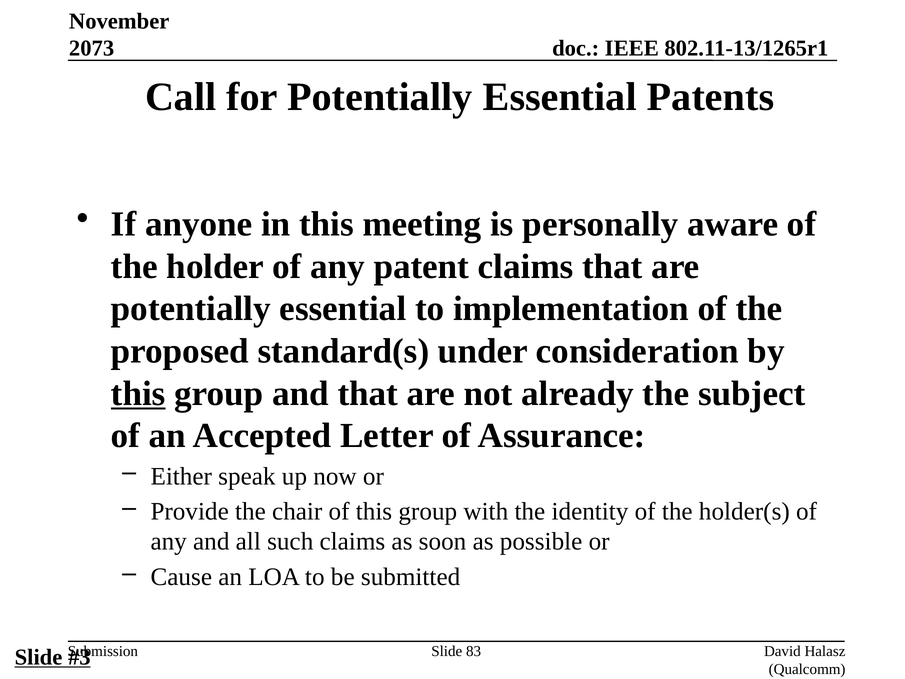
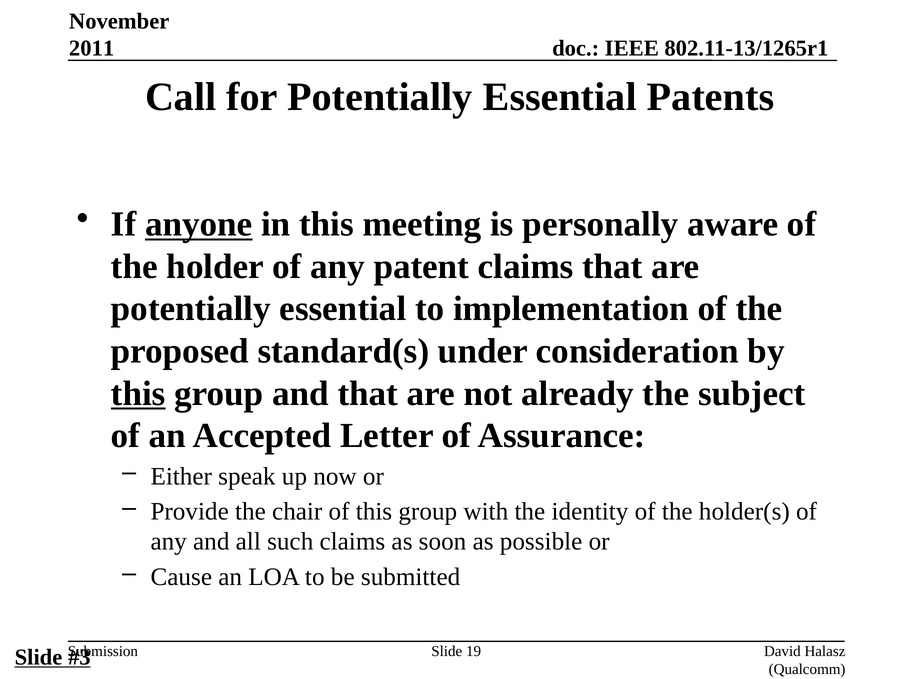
2073: 2073 -> 2011 (92, 48)
anyone underline: none -> present (199, 224)
83: 83 -> 19 (474, 651)
